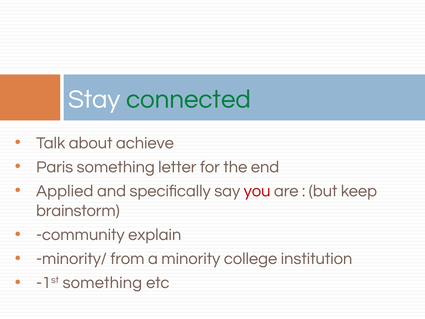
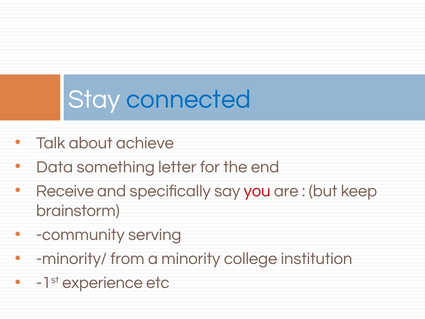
connected colour: green -> blue (188, 99)
Paris: Paris -> Data (55, 167)
Applied: Applied -> Receive (65, 191)
explain: explain -> serving (155, 235)
-1st something: something -> experience (103, 283)
